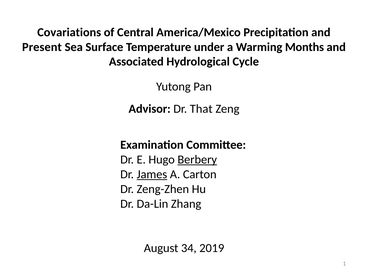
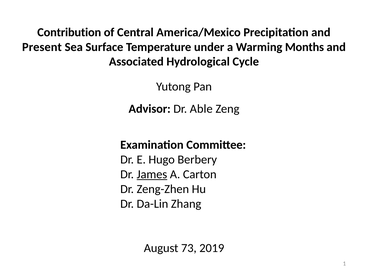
Covariations: Covariations -> Contribution (69, 32)
That: That -> Able (201, 109)
Berbery underline: present -> none (197, 160)
34: 34 -> 73 (189, 248)
